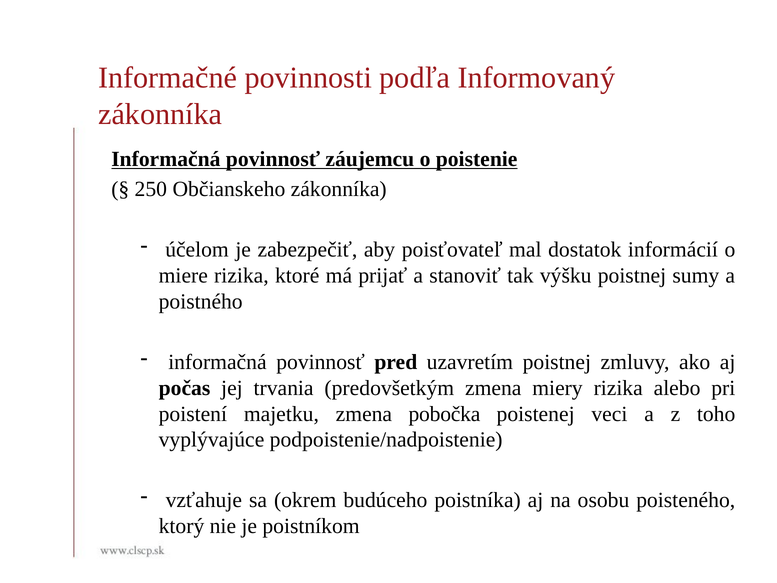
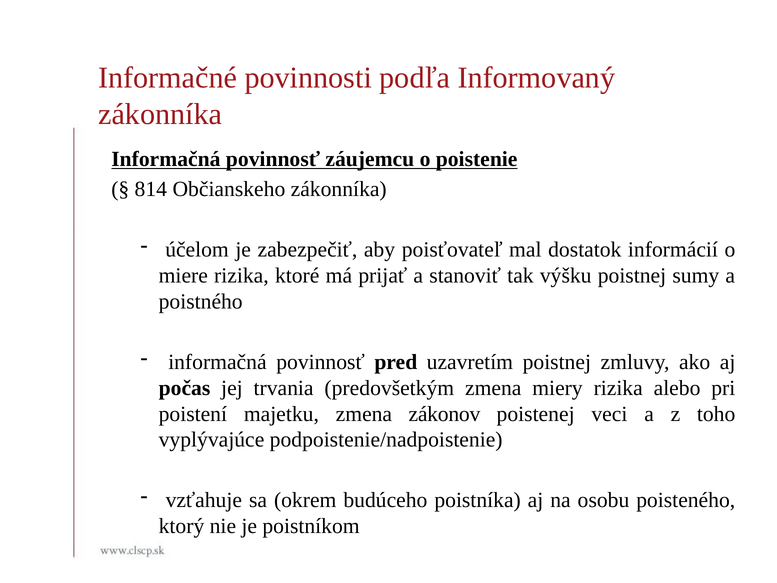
250: 250 -> 814 (151, 189)
pobočka: pobočka -> zákonov (444, 414)
